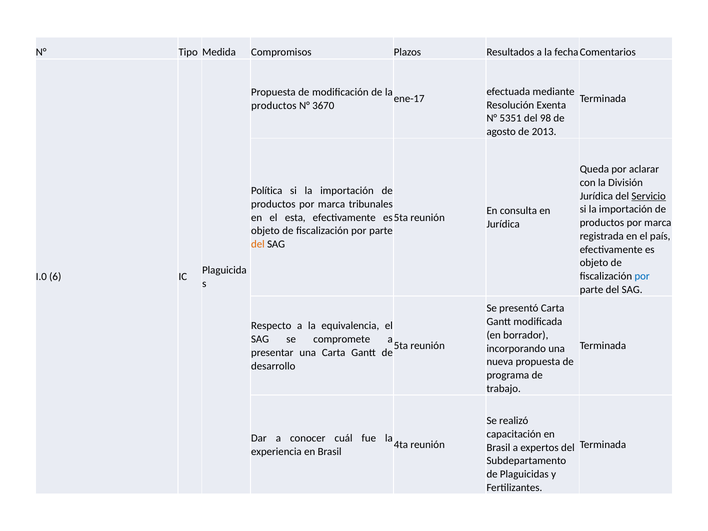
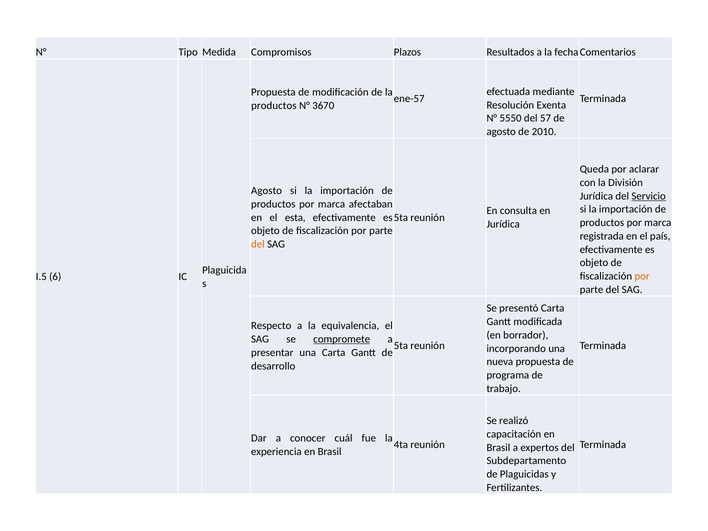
ene-17: ene-17 -> ene-57 (409, 99)
5351: 5351 -> 5550 (511, 118)
98: 98 -> 57 (546, 118)
2013: 2013 -> 2010 (544, 132)
Política: Política -> Agosto (267, 191)
tribunales: tribunales -> afectaban (371, 204)
por colour: blue -> orange (642, 276)
I.0: I.0 -> I.5 (41, 277)
compromete underline: none -> present (342, 339)
